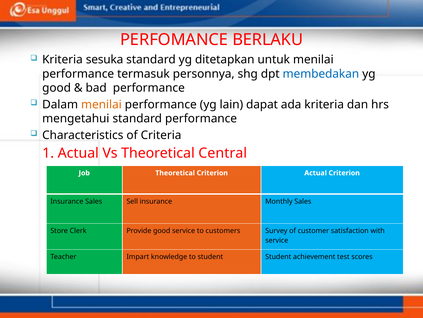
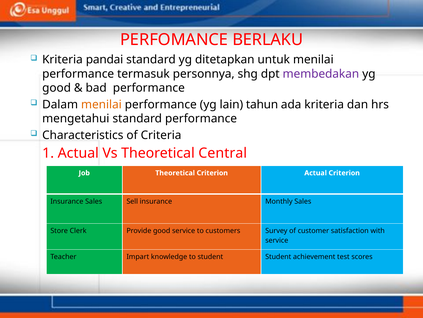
sesuka: sesuka -> pandai (105, 60)
membedakan colour: blue -> purple (321, 74)
dapat: dapat -> tahun (262, 104)
